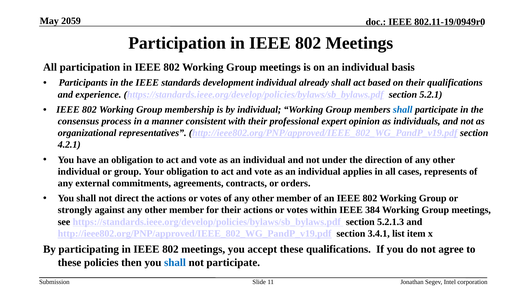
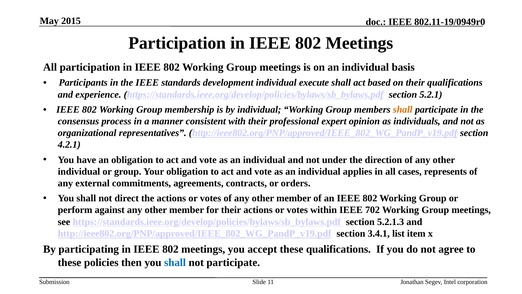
2059: 2059 -> 2015 (71, 21)
already: already -> execute (314, 83)
shall colour: blue -> orange (403, 109)
strongly: strongly -> perform (75, 210)
384: 384 -> 702 (373, 210)
